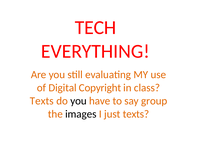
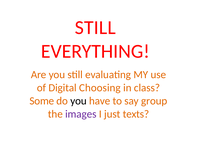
TECH: TECH -> STILL (95, 28)
Copyright: Copyright -> Choosing (100, 88)
Texts: Texts -> Some (42, 101)
images colour: black -> purple (81, 114)
